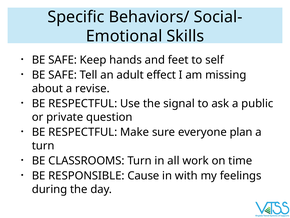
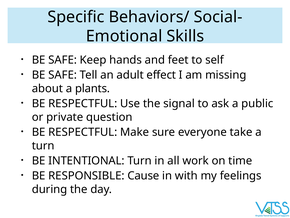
revise: revise -> plants (93, 88)
plan: plan -> take (241, 132)
CLASSROOMS: CLASSROOMS -> INTENTIONAL (86, 160)
